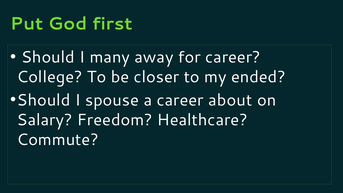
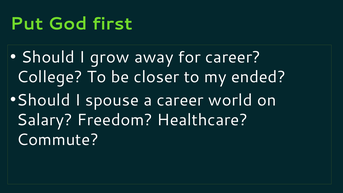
many: many -> grow (110, 57)
about: about -> world (230, 100)
